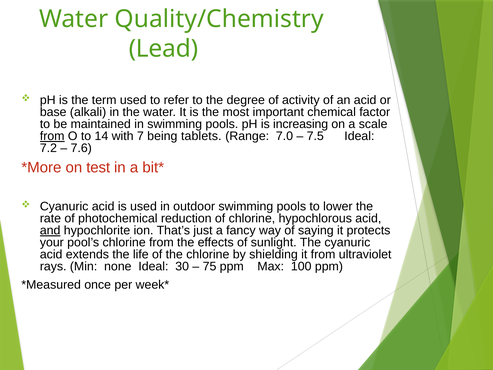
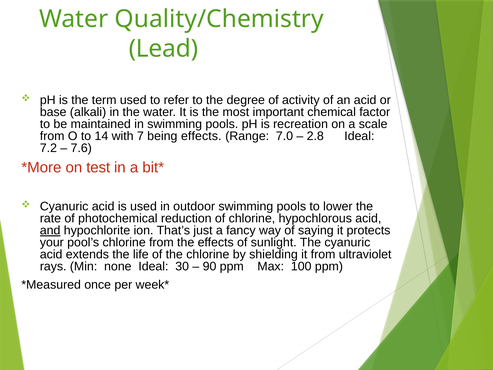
increasing: increasing -> recreation (301, 124)
from underline: present -> none (52, 136)
being tablets: tablets -> effects (201, 136)
7.5: 7.5 -> 2.8 (315, 136)
75: 75 -> 90 (210, 266)
